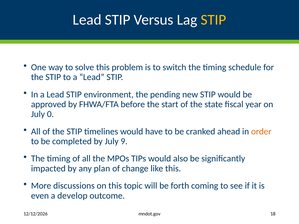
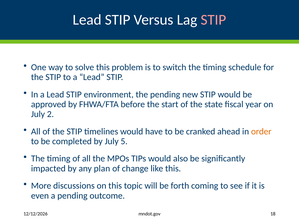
STIP colour: yellow -> pink (213, 20)
0: 0 -> 2 (50, 114)
9: 9 -> 5 (124, 141)
a develop: develop -> pending (72, 196)
